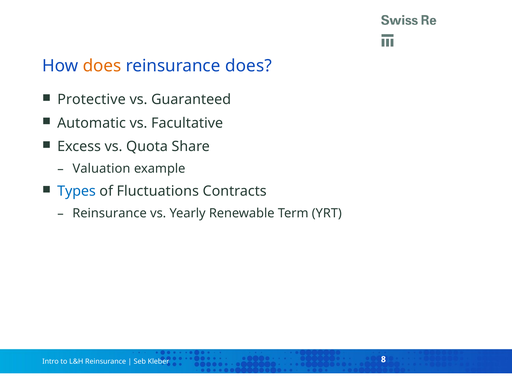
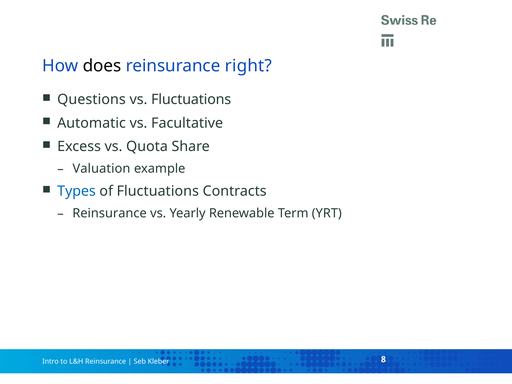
does colour: orange -> black (102, 66)
reinsurance does: does -> right (248, 66)
Protective: Protective -> Questions (92, 100)
vs Guaranteed: Guaranteed -> Fluctuations (191, 100)
